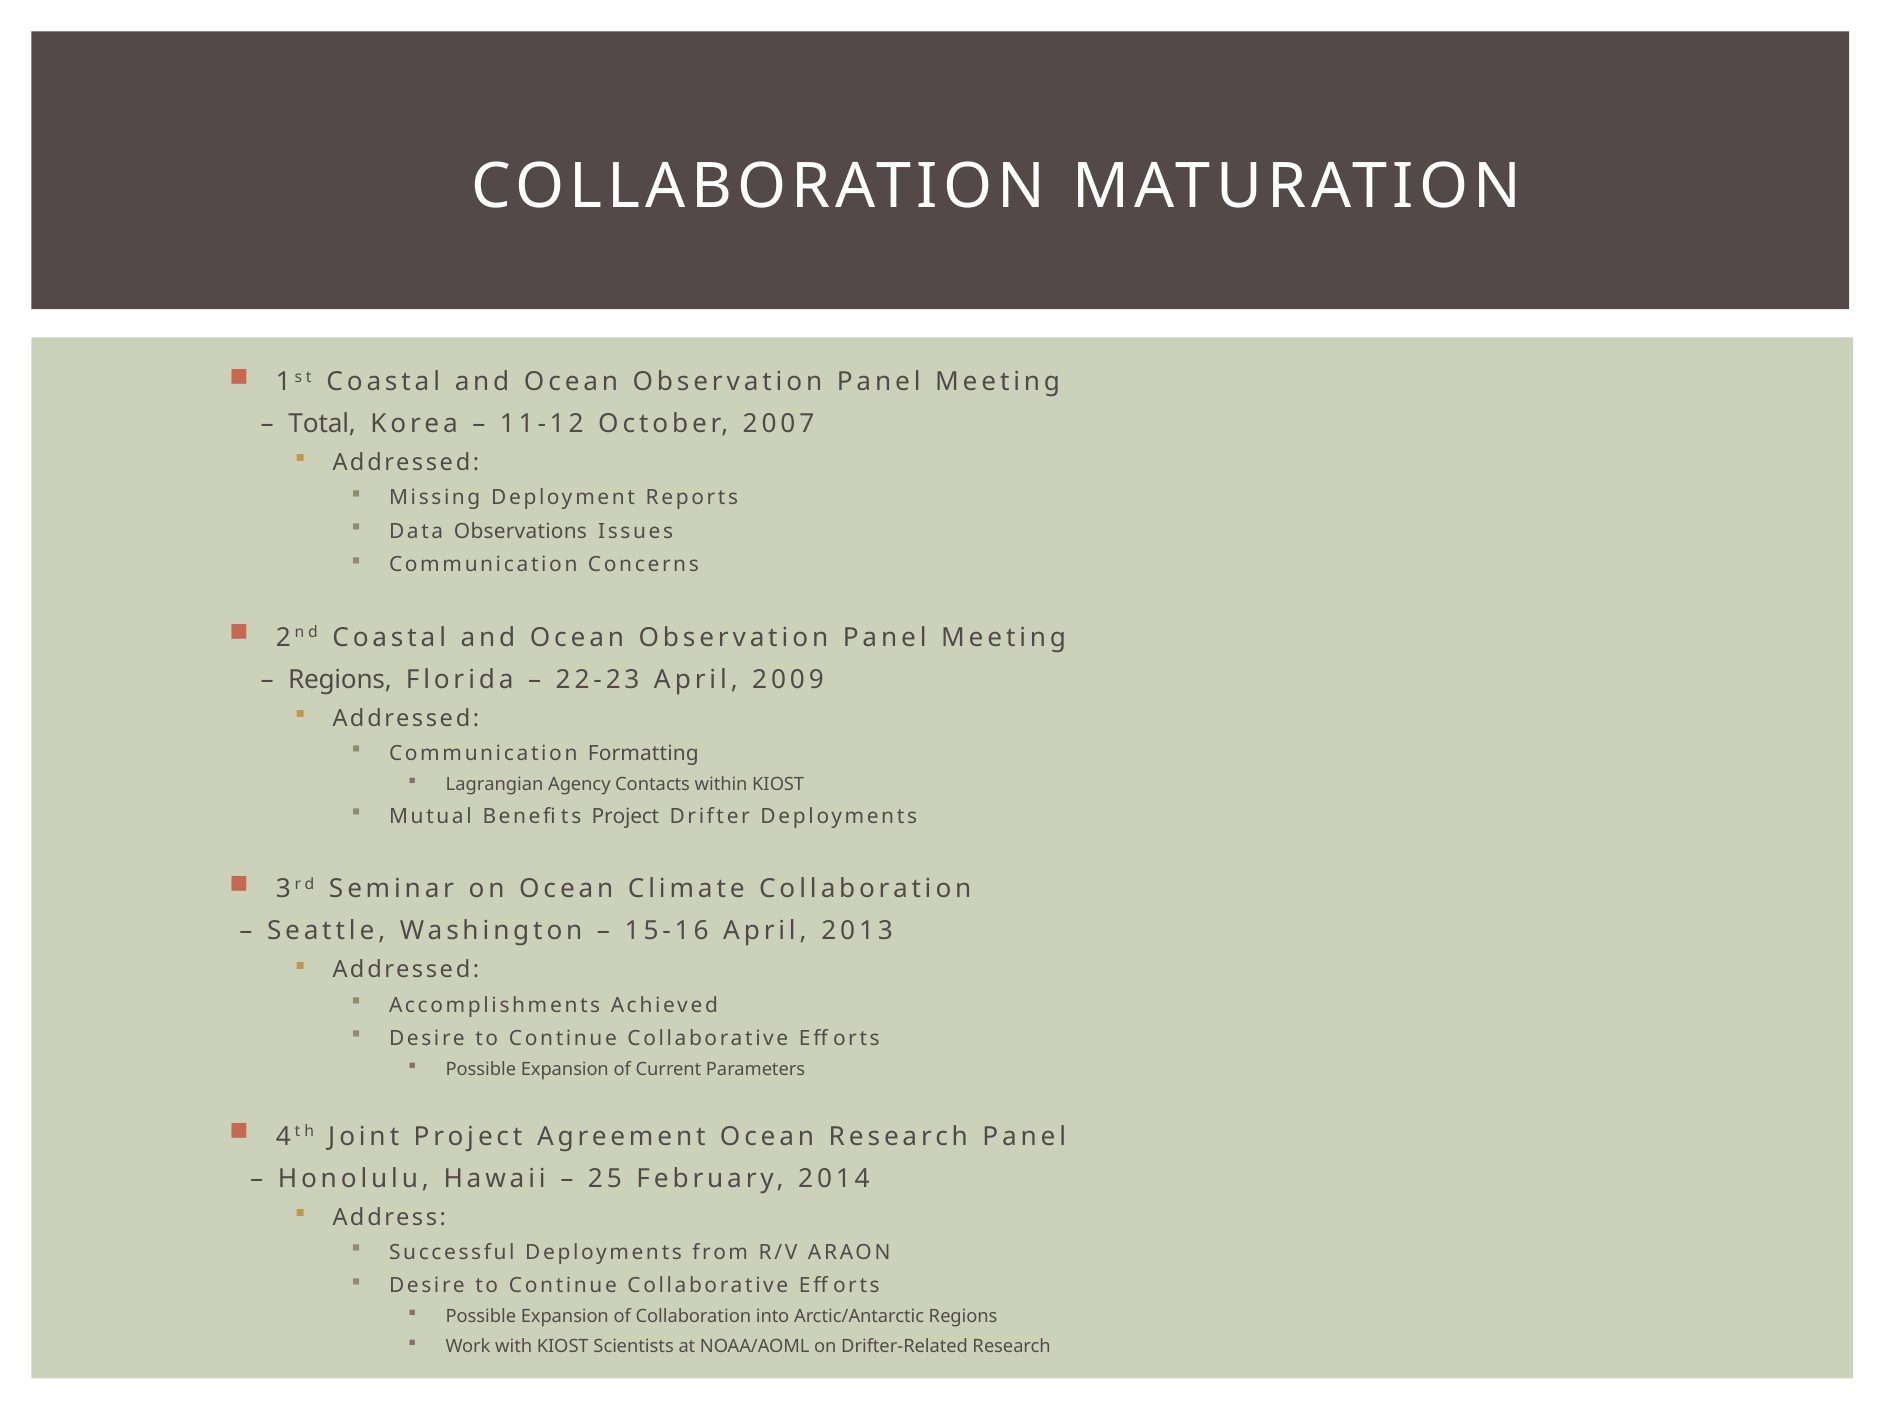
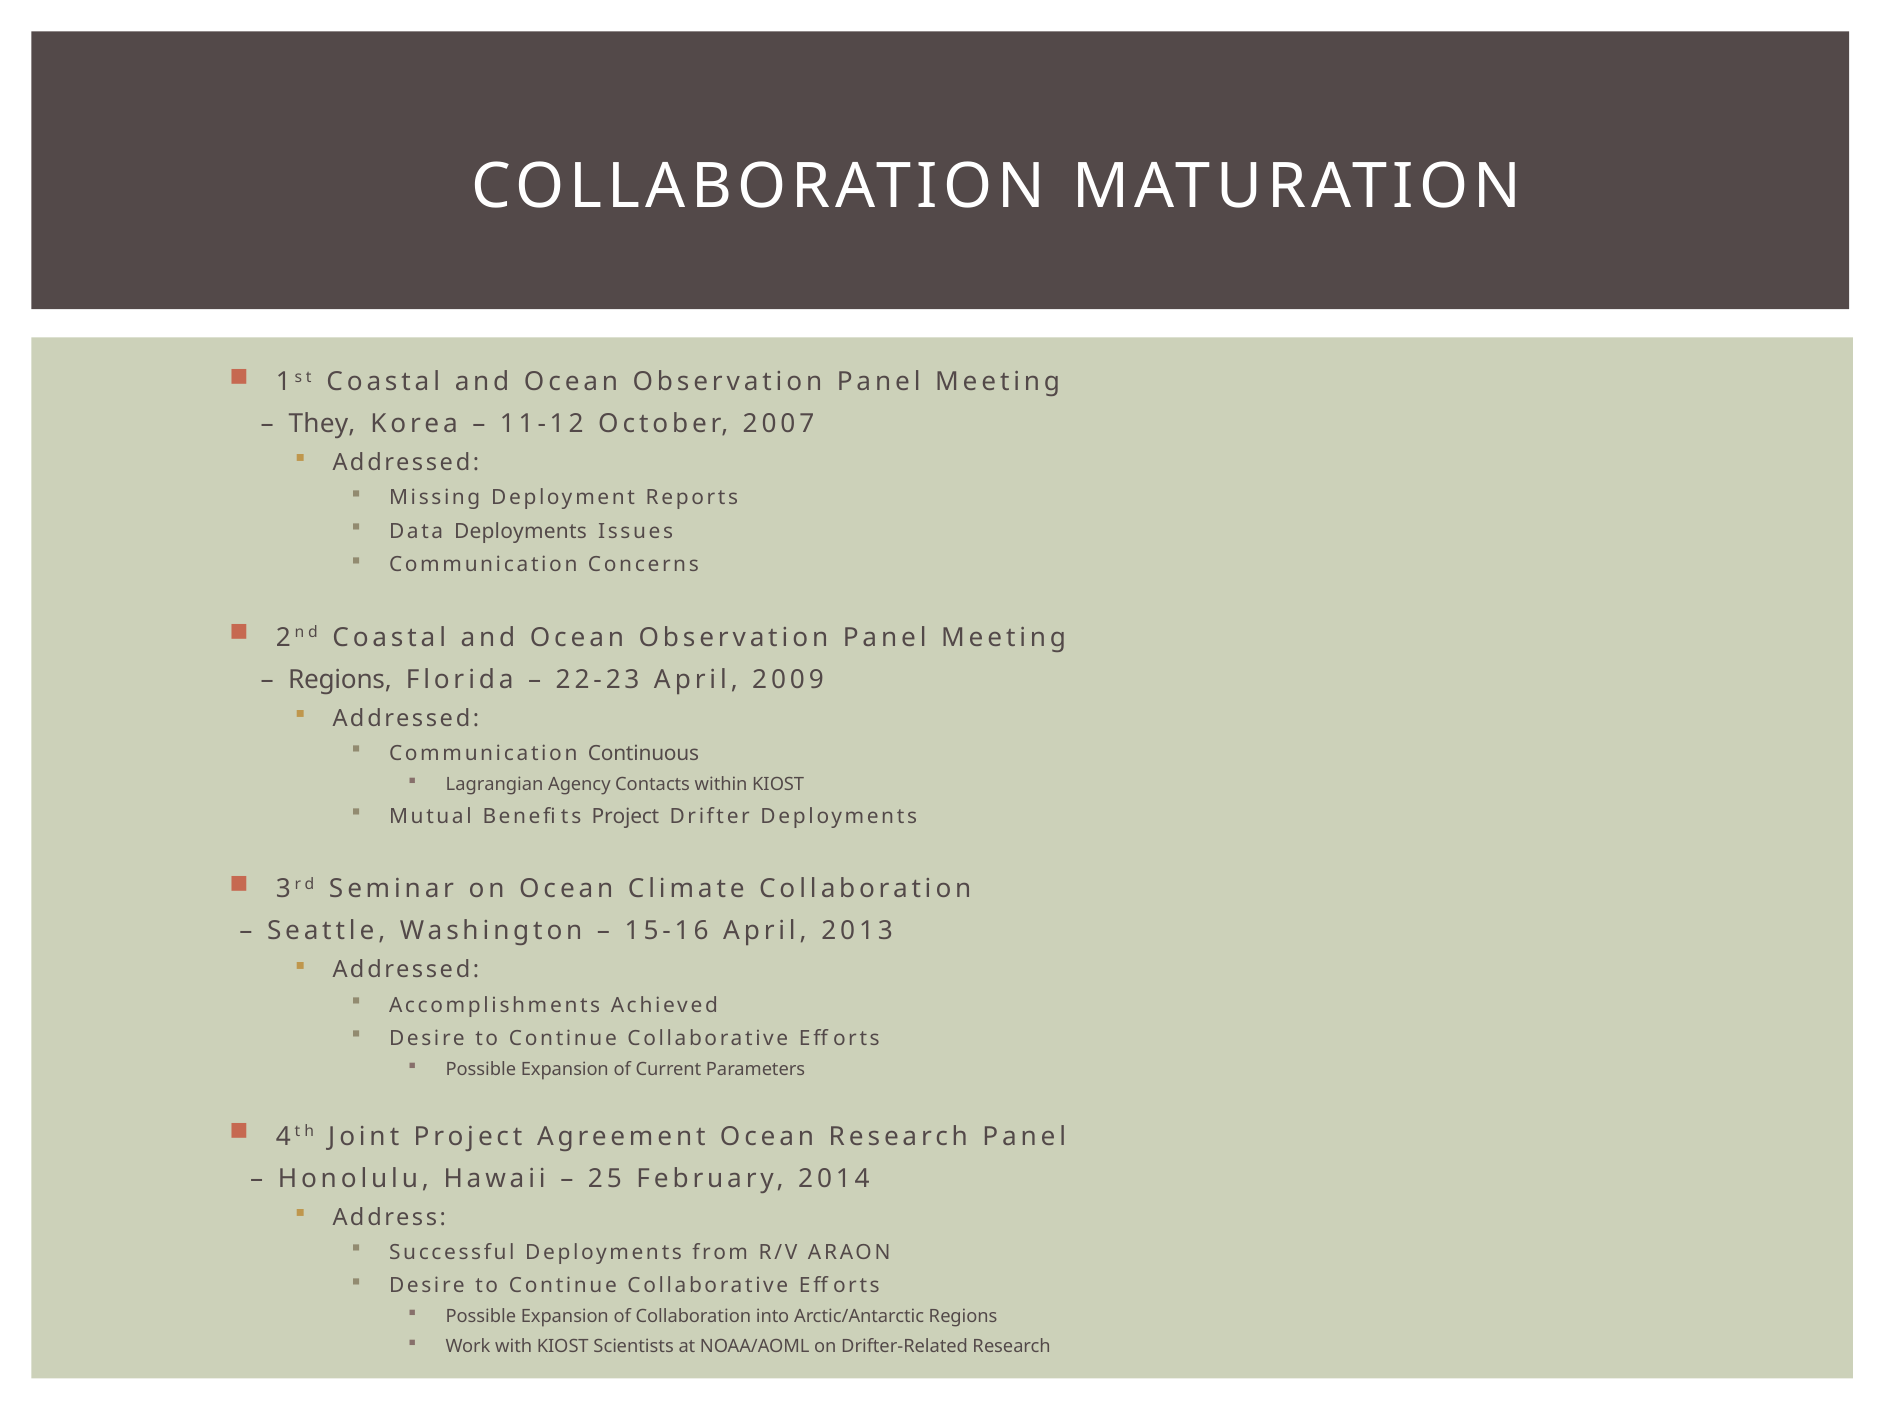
Total: Total -> They (322, 423)
Data Observations: Observations -> Deployments (520, 531)
Formatting: Formatting -> Continuous (643, 753)
